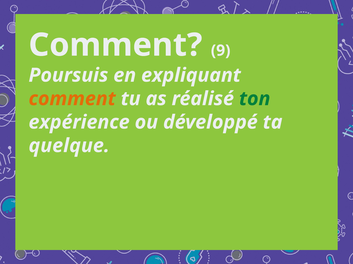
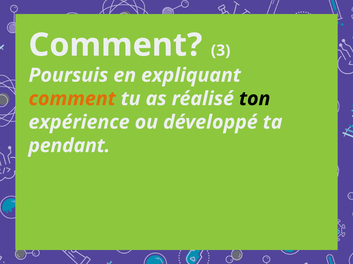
9: 9 -> 3 (221, 51)
ton colour: green -> black (255, 99)
quelque: quelque -> pendant (69, 146)
